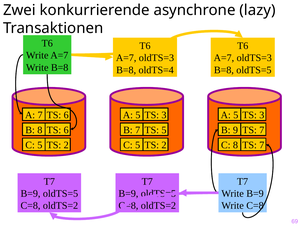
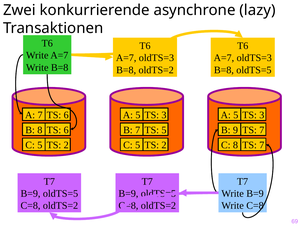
B=8 oldTS=4: oldTS=4 -> oldTS=2 (156, 70)
